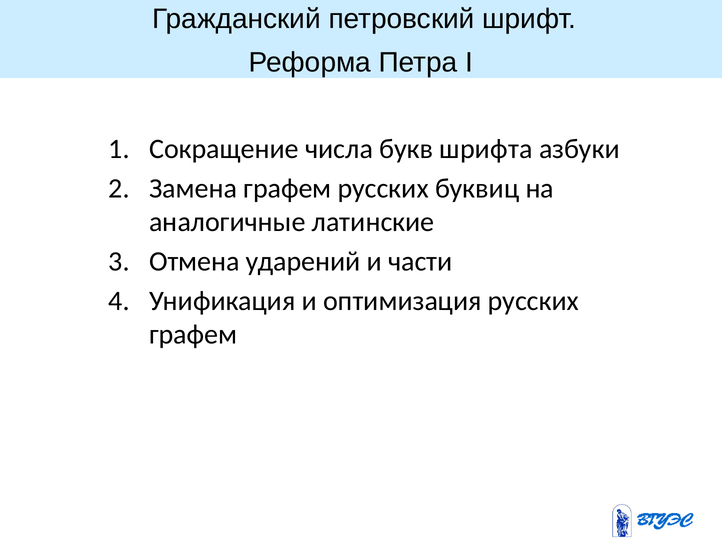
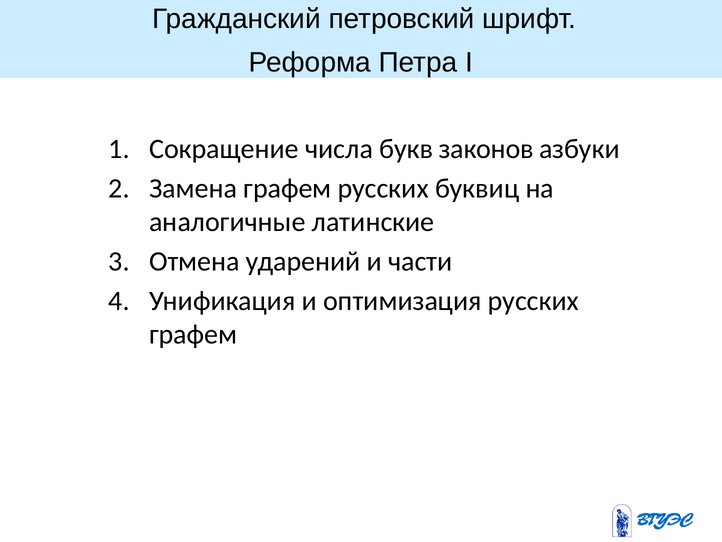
шрифта: шрифта -> законов (486, 149)
